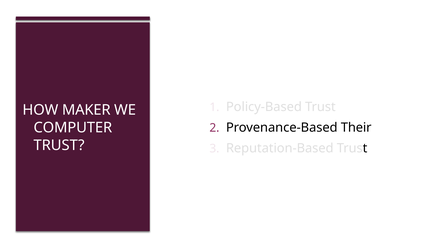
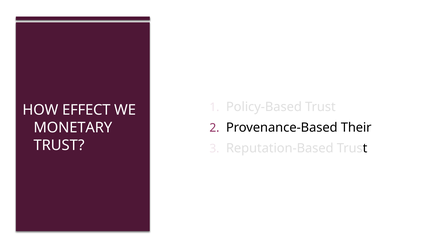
MAKER: MAKER -> EFFECT (86, 110)
COMPUTER: COMPUTER -> MONETARY (73, 128)
